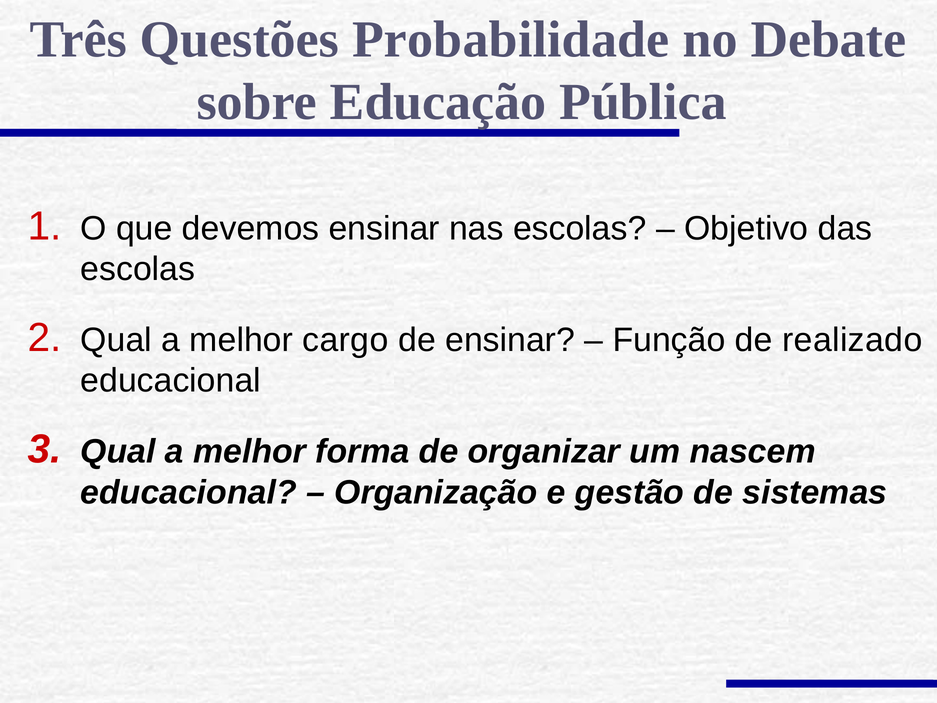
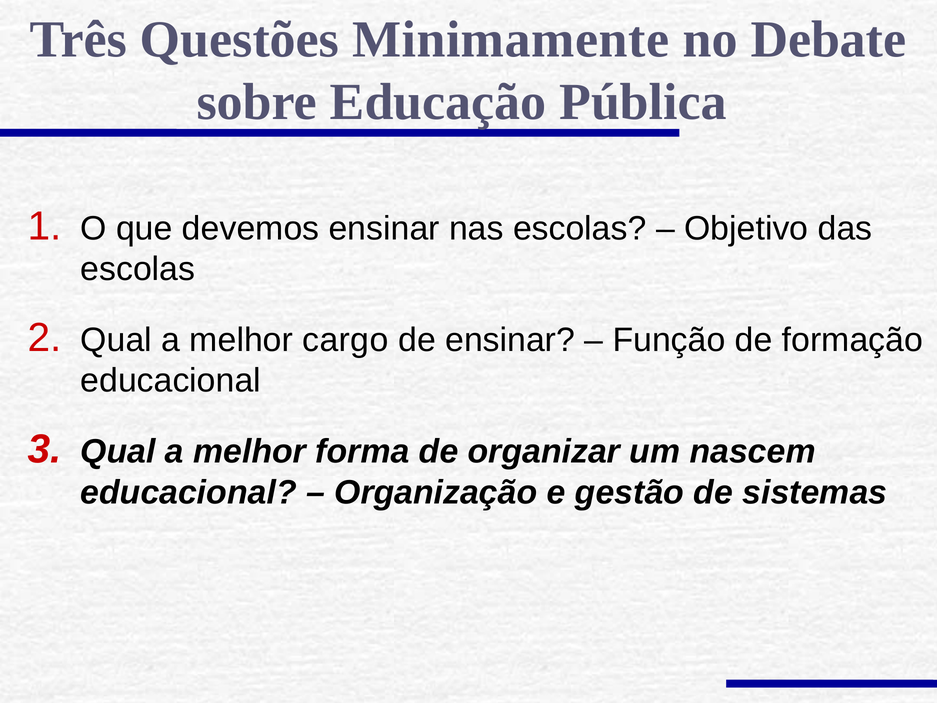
Probabilidade: Probabilidade -> Minimamente (511, 40)
realizado: realizado -> formação (853, 340)
